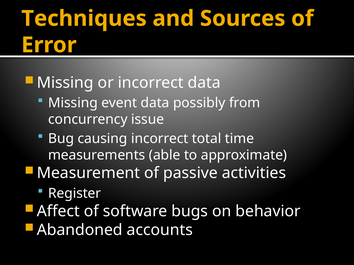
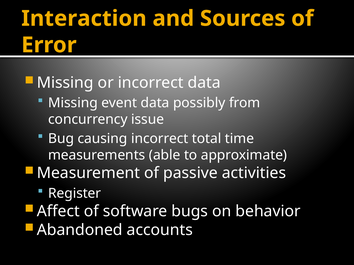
Techniques: Techniques -> Interaction (84, 19)
